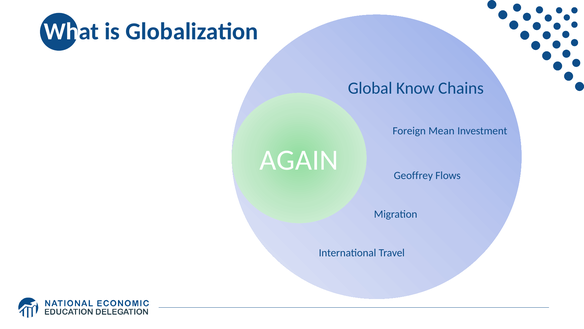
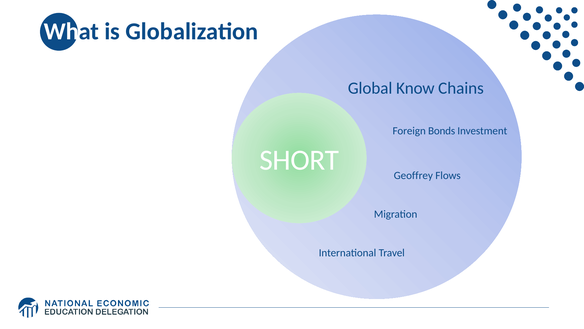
Mean: Mean -> Bonds (442, 131)
AGAIN: AGAIN -> SHORT (299, 160)
